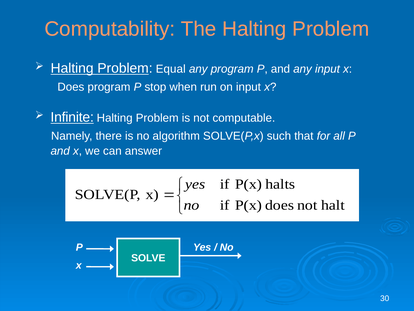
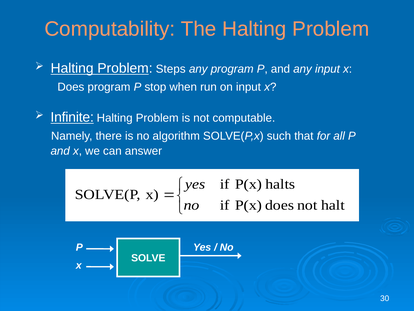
Equal: Equal -> Steps (171, 69)
